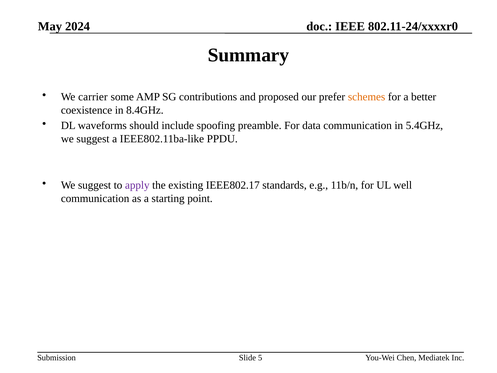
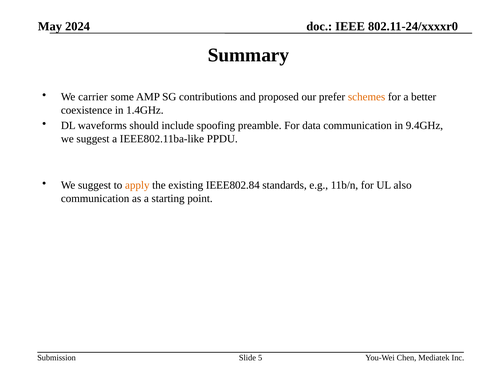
8.4GHz: 8.4GHz -> 1.4GHz (145, 110)
5.4GHz: 5.4GHz -> 9.4GHz (424, 126)
apply colour: purple -> orange (137, 185)
IEEE802.17: IEEE802.17 -> IEEE802.84 (233, 185)
well: well -> also (403, 185)
